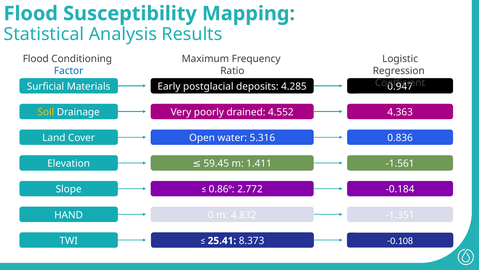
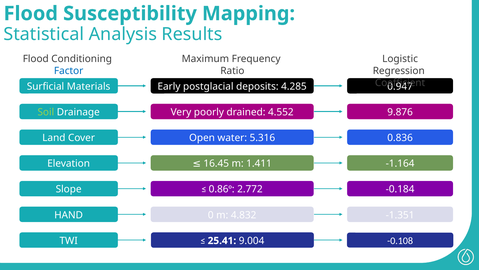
Soil colour: yellow -> light green (46, 112)
4.363: 4.363 -> 9.876 (400, 112)
59.45: 59.45 -> 16.45 (216, 163)
-1.561: -1.561 -> -1.164 (400, 163)
8.373: 8.373 -> 9.004 (252, 240)
